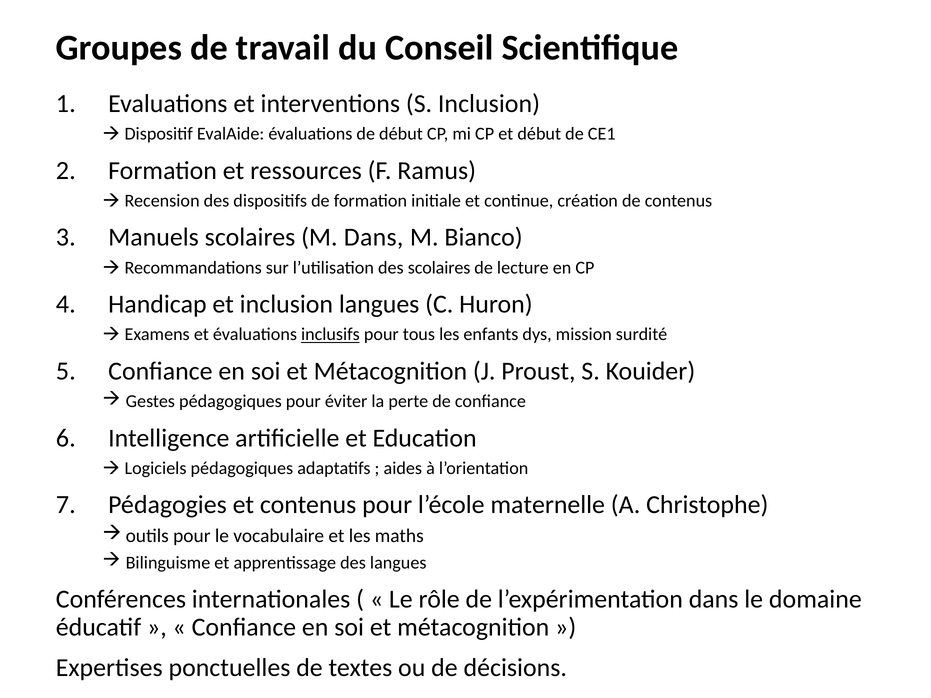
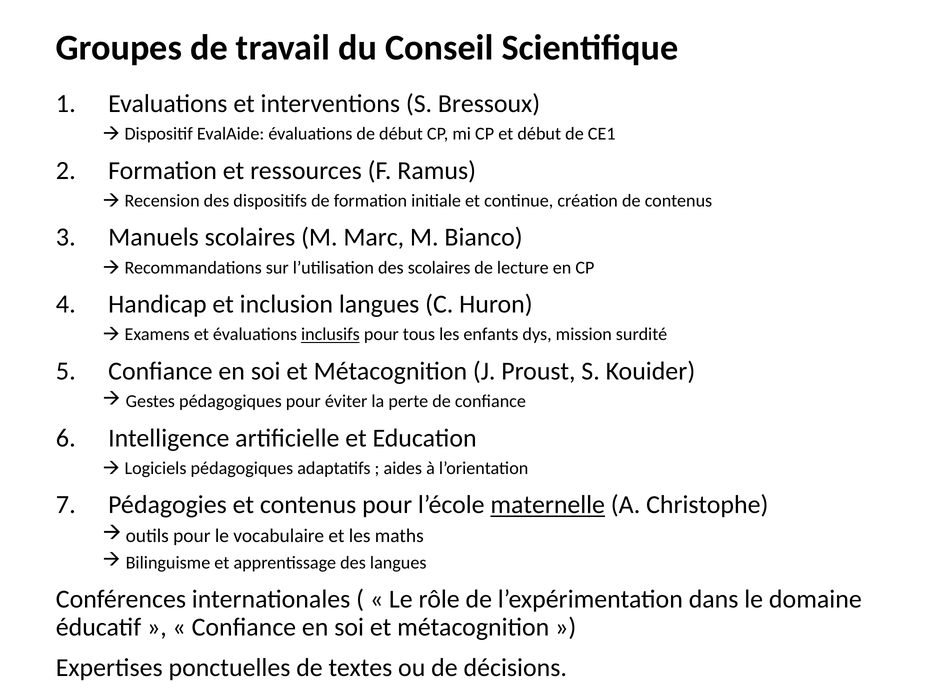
S Inclusion: Inclusion -> Bressoux (489, 104)
M Dans: Dans -> Marc (374, 238)
maternelle underline: none -> present (548, 505)
